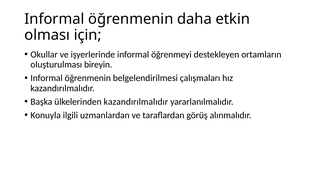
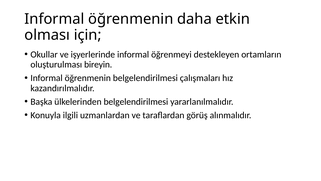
ülkelerinden kazandırılmalıdır: kazandırılmalıdır -> belgelendirilmesi (136, 101)
